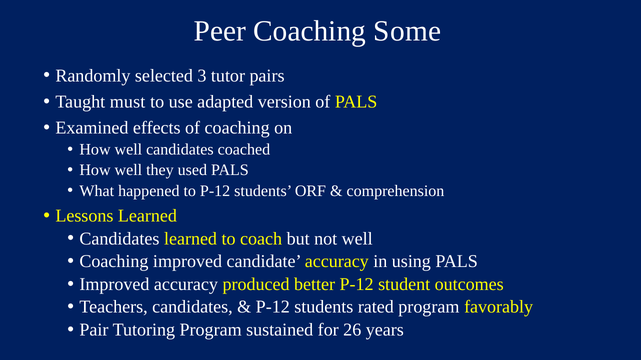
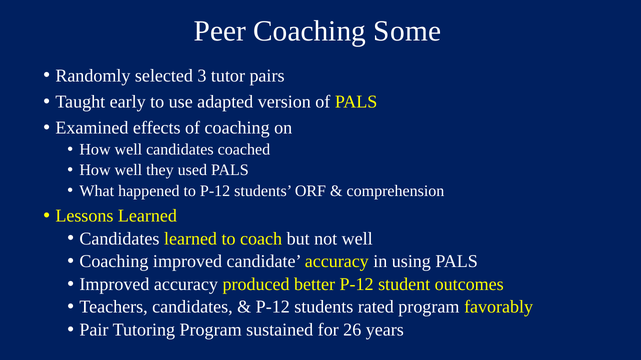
must: must -> early (128, 102)
